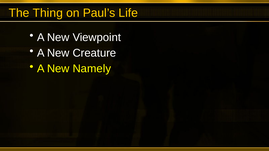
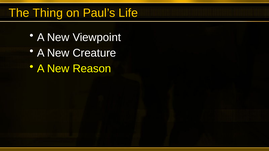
Namely: Namely -> Reason (92, 69)
